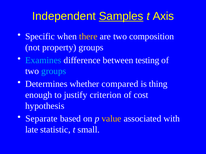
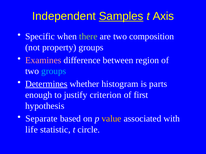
there colour: yellow -> light green (88, 37)
Examines colour: light blue -> pink (43, 60)
testing: testing -> region (147, 60)
Determines underline: none -> present (46, 84)
compared: compared -> histogram (120, 84)
thing: thing -> parts (158, 84)
cost: cost -> first (141, 95)
late: late -> life (32, 130)
small: small -> circle (89, 130)
